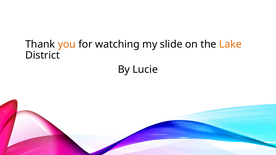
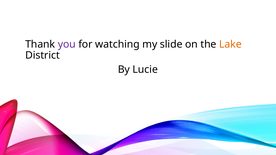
you colour: orange -> purple (67, 44)
